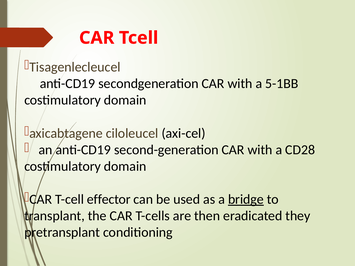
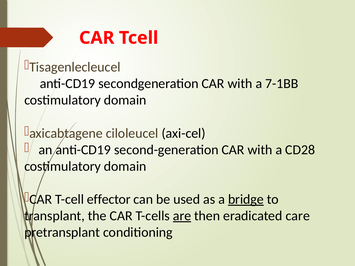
5-1BB: 5-1BB -> 7-1BB (282, 84)
are underline: none -> present (182, 216)
they: they -> care (298, 216)
